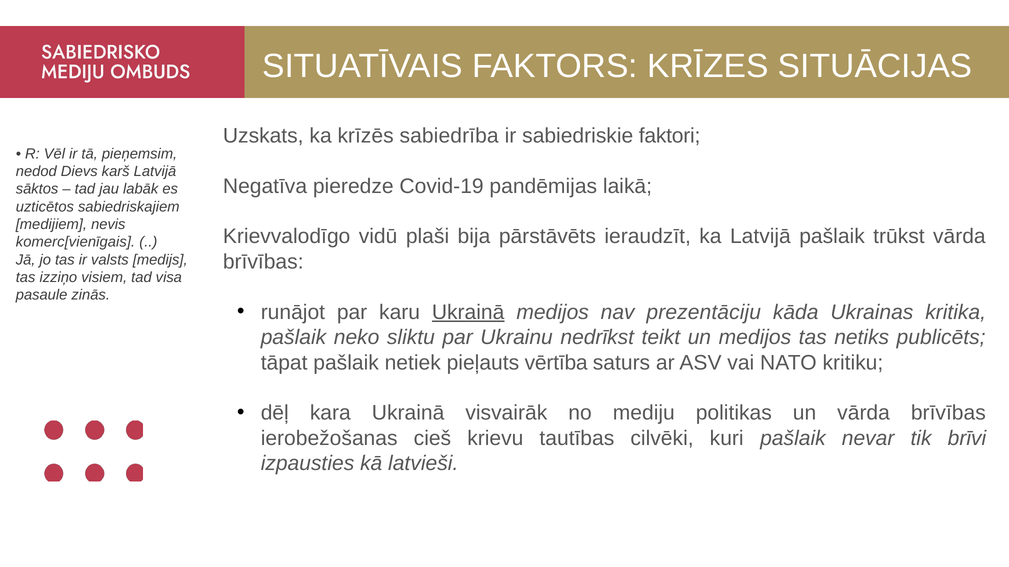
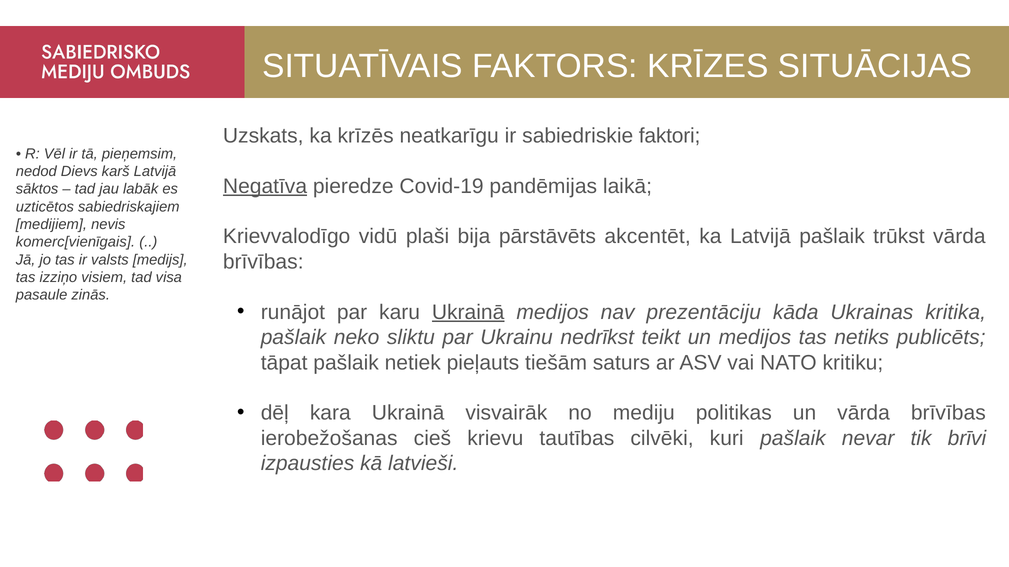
sabiedrība: sabiedrība -> neatkarīgu (449, 136)
Negatīva underline: none -> present (265, 186)
ieraudzīt: ieraudzīt -> akcentēt (648, 237)
vērtība: vērtība -> tiešām (556, 363)
